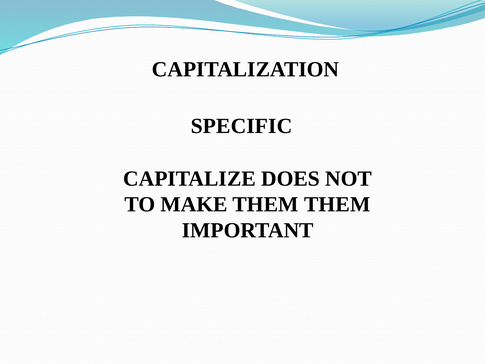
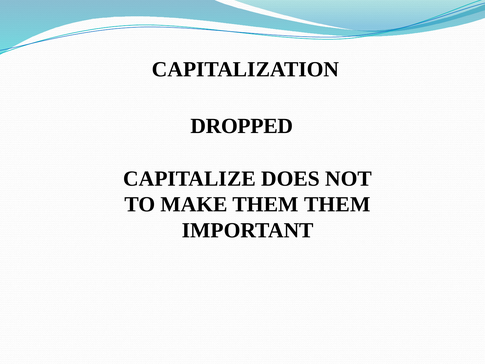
SPECIFIC: SPECIFIC -> DROPPED (242, 126)
